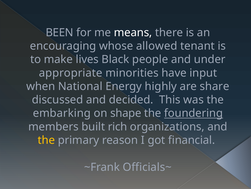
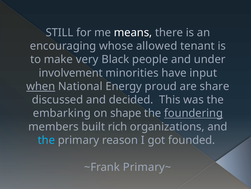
BEEN: BEEN -> STILL (59, 32)
lives: lives -> very (87, 59)
appropriate: appropriate -> involvement (71, 73)
when underline: none -> present (41, 86)
highly: highly -> proud (161, 86)
the colour: yellow -> light blue (46, 140)
financial: financial -> founded (192, 140)
Officials~: Officials~ -> Primary~ (147, 166)
